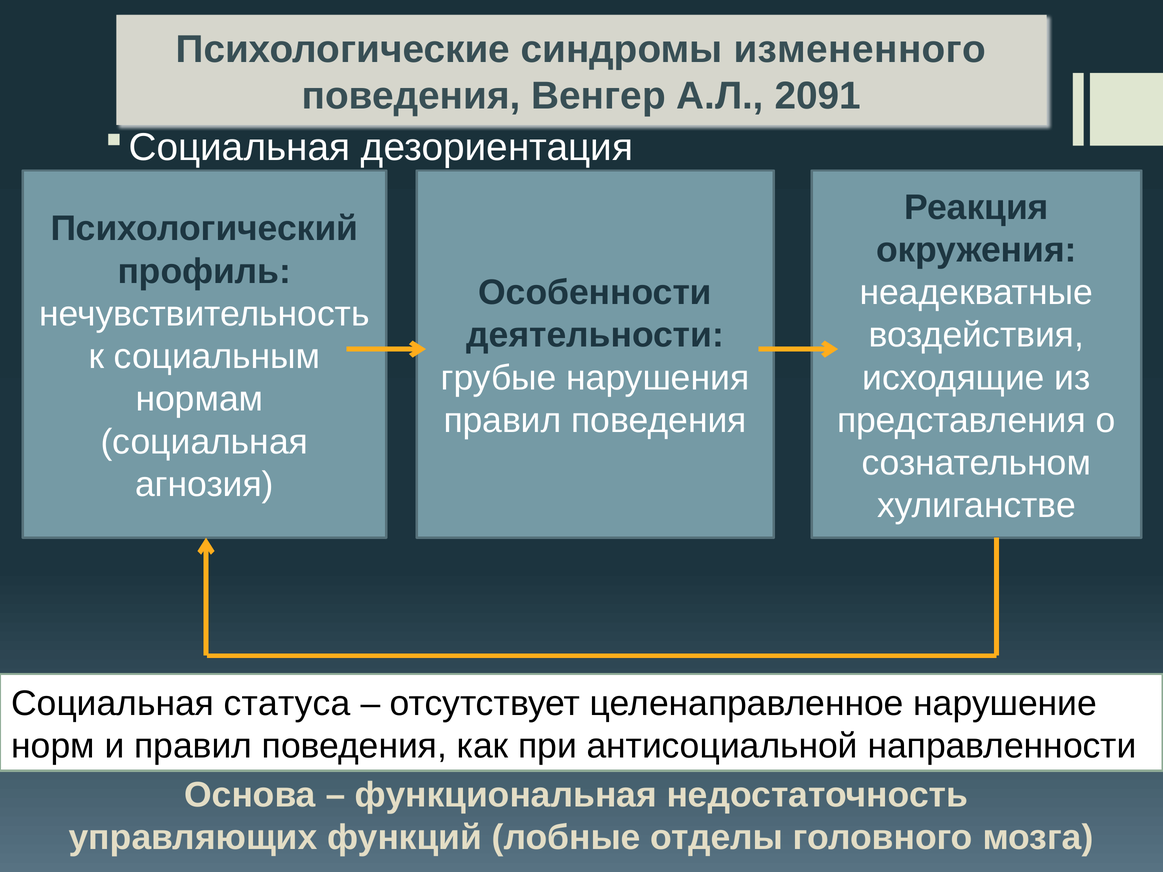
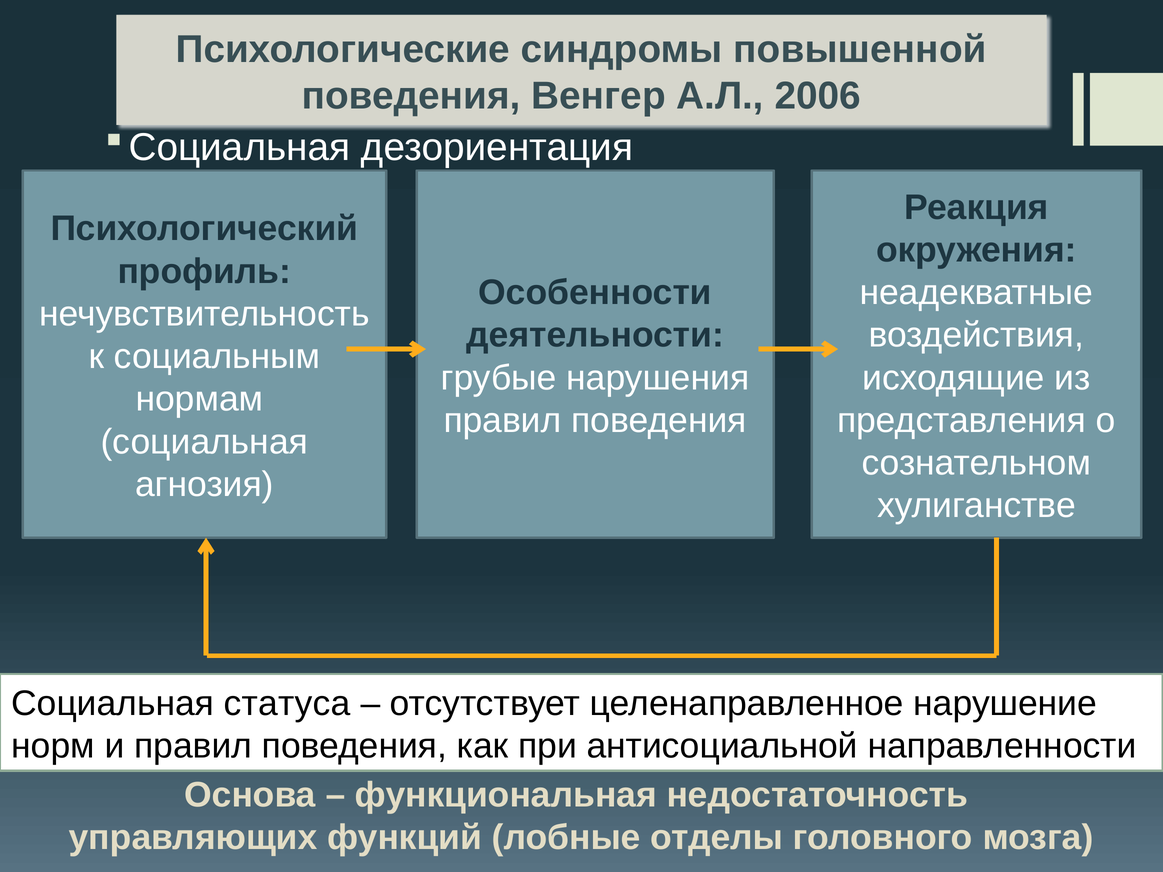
измененного: измененного -> повышенной (860, 49)
2091: 2091 -> 2006 (818, 96)
